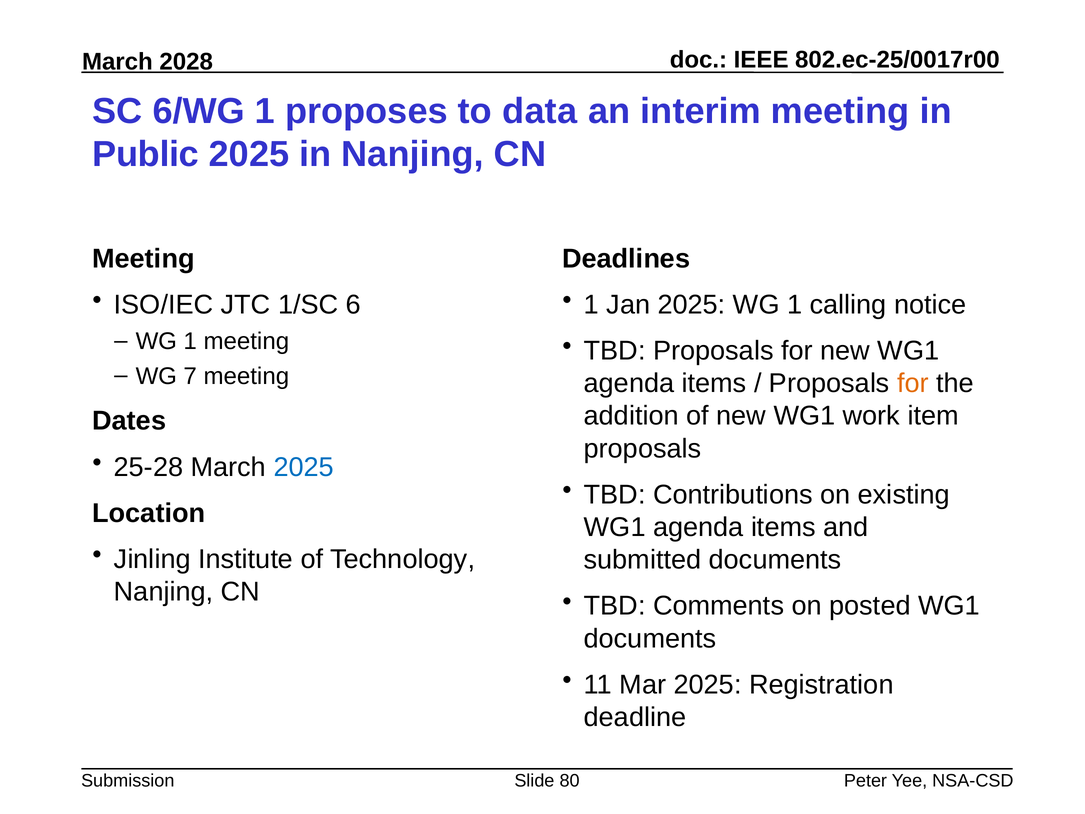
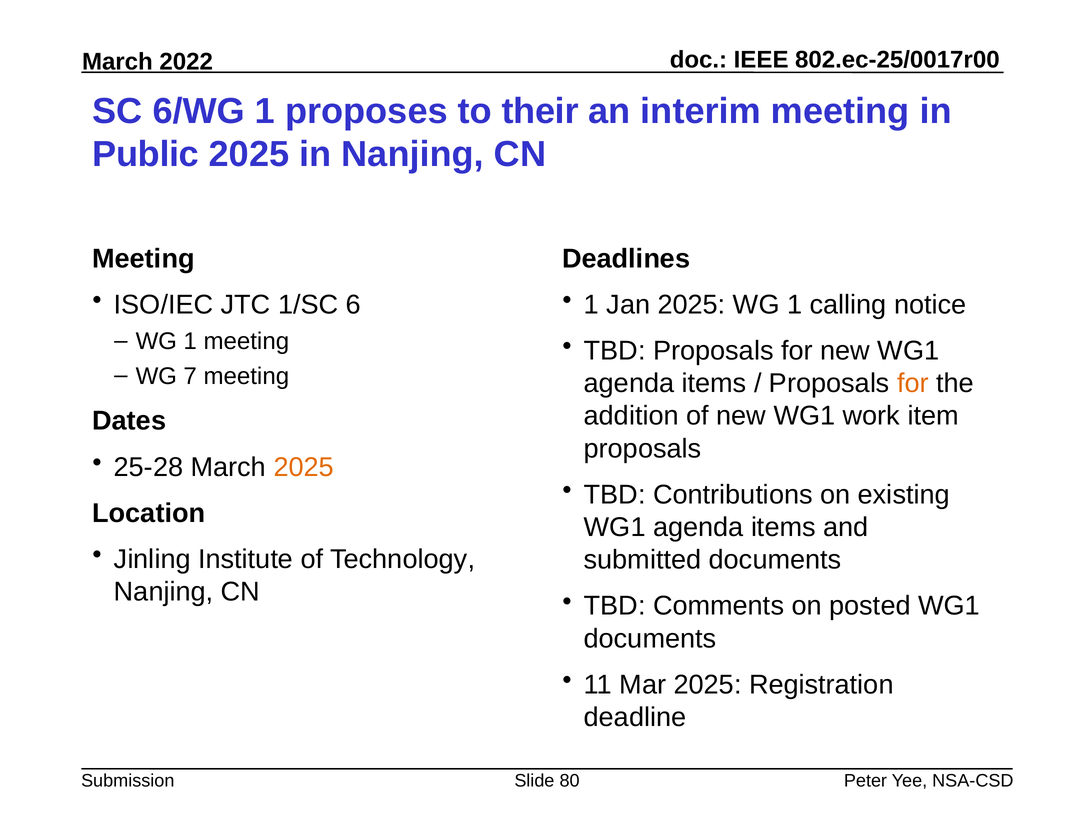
2028: 2028 -> 2022 (186, 62)
data: data -> their (540, 111)
2025 colour: blue -> orange (304, 467)
